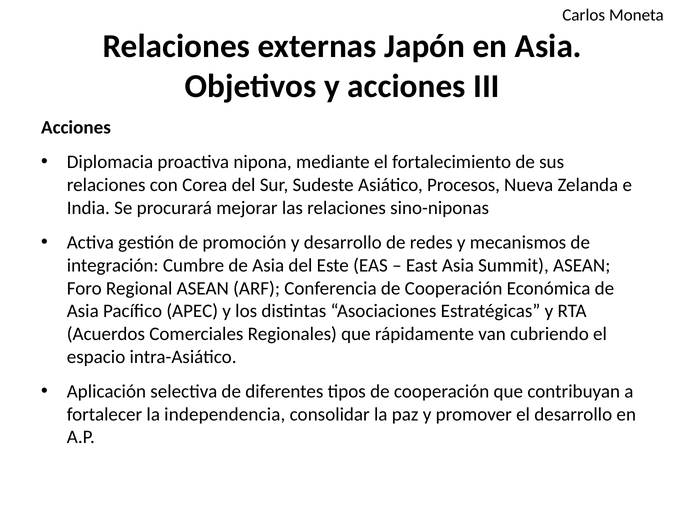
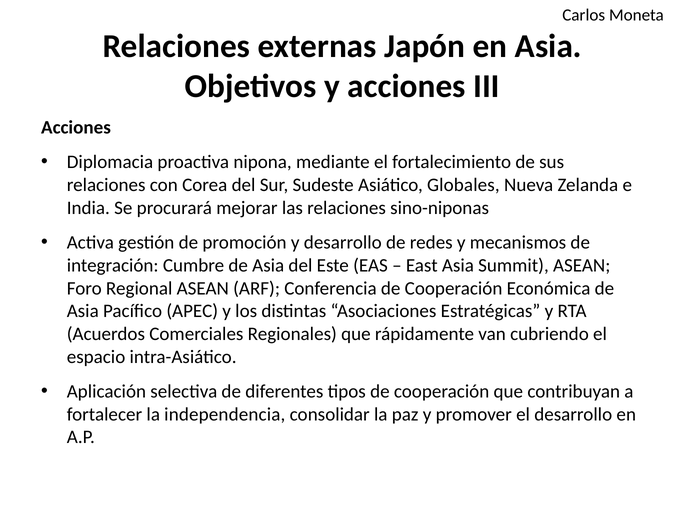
Procesos: Procesos -> Globales (463, 185)
